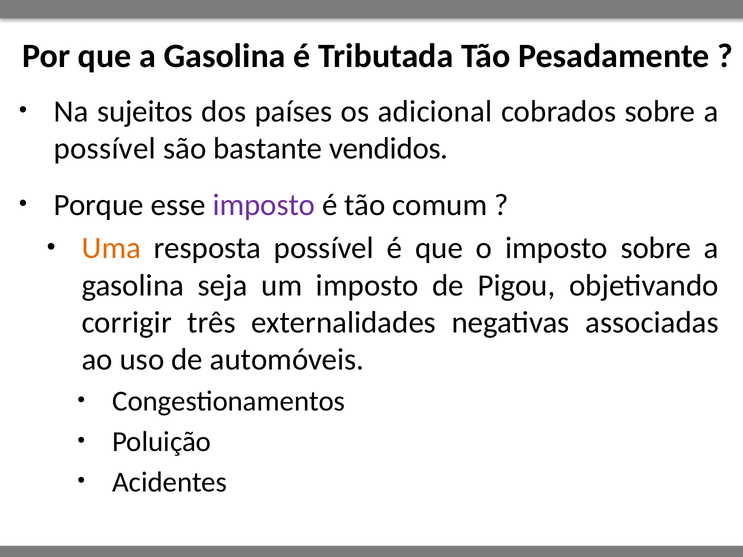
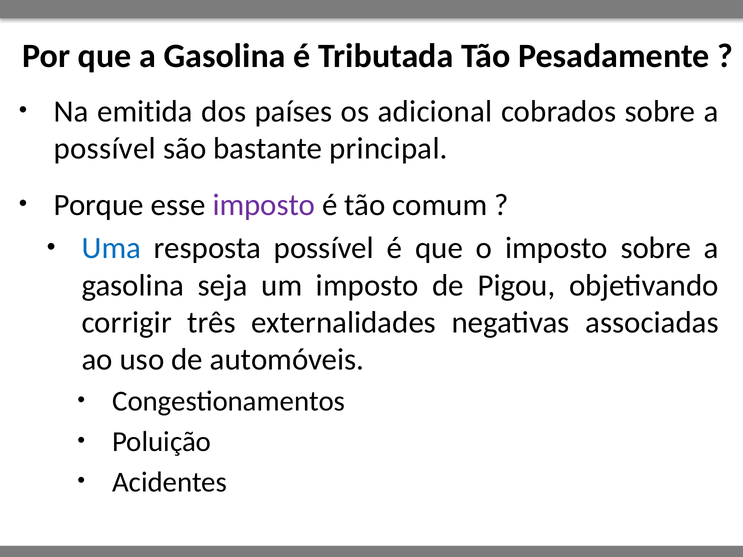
sujeitos: sujeitos -> emitida (145, 111)
vendidos: vendidos -> principal (388, 149)
Uma colour: orange -> blue (111, 248)
